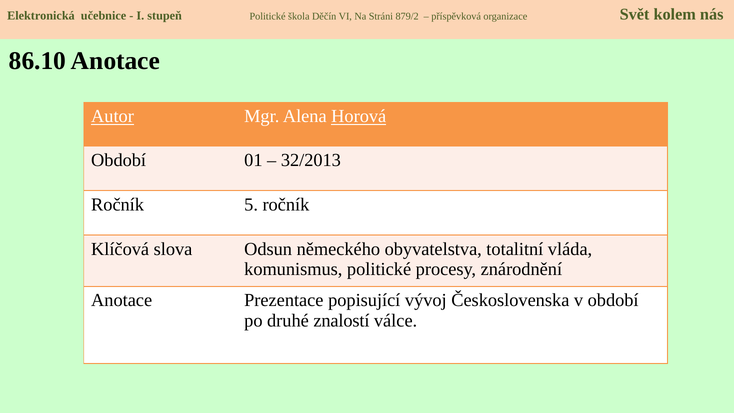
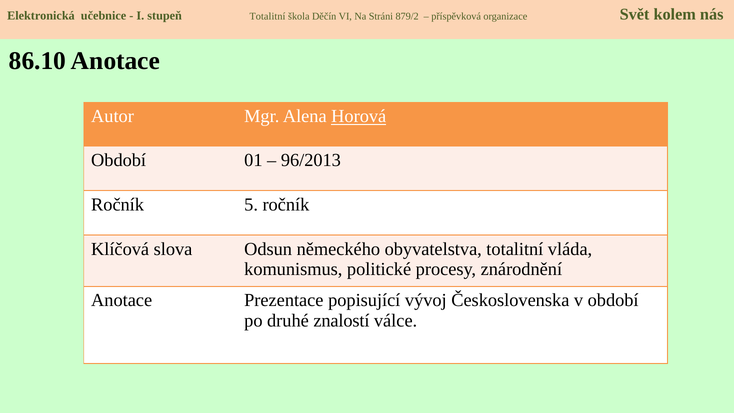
stupeň Politické: Politické -> Totalitní (267, 17)
Autor underline: present -> none (113, 116)
32/2013: 32/2013 -> 96/2013 (311, 160)
